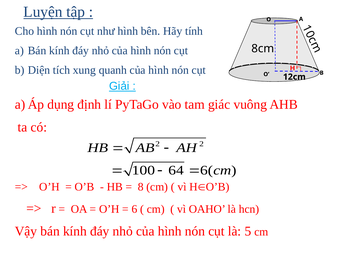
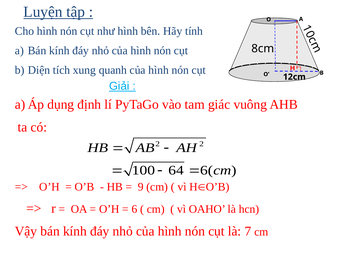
8: 8 -> 9 (141, 187)
5: 5 -> 7 (248, 231)
